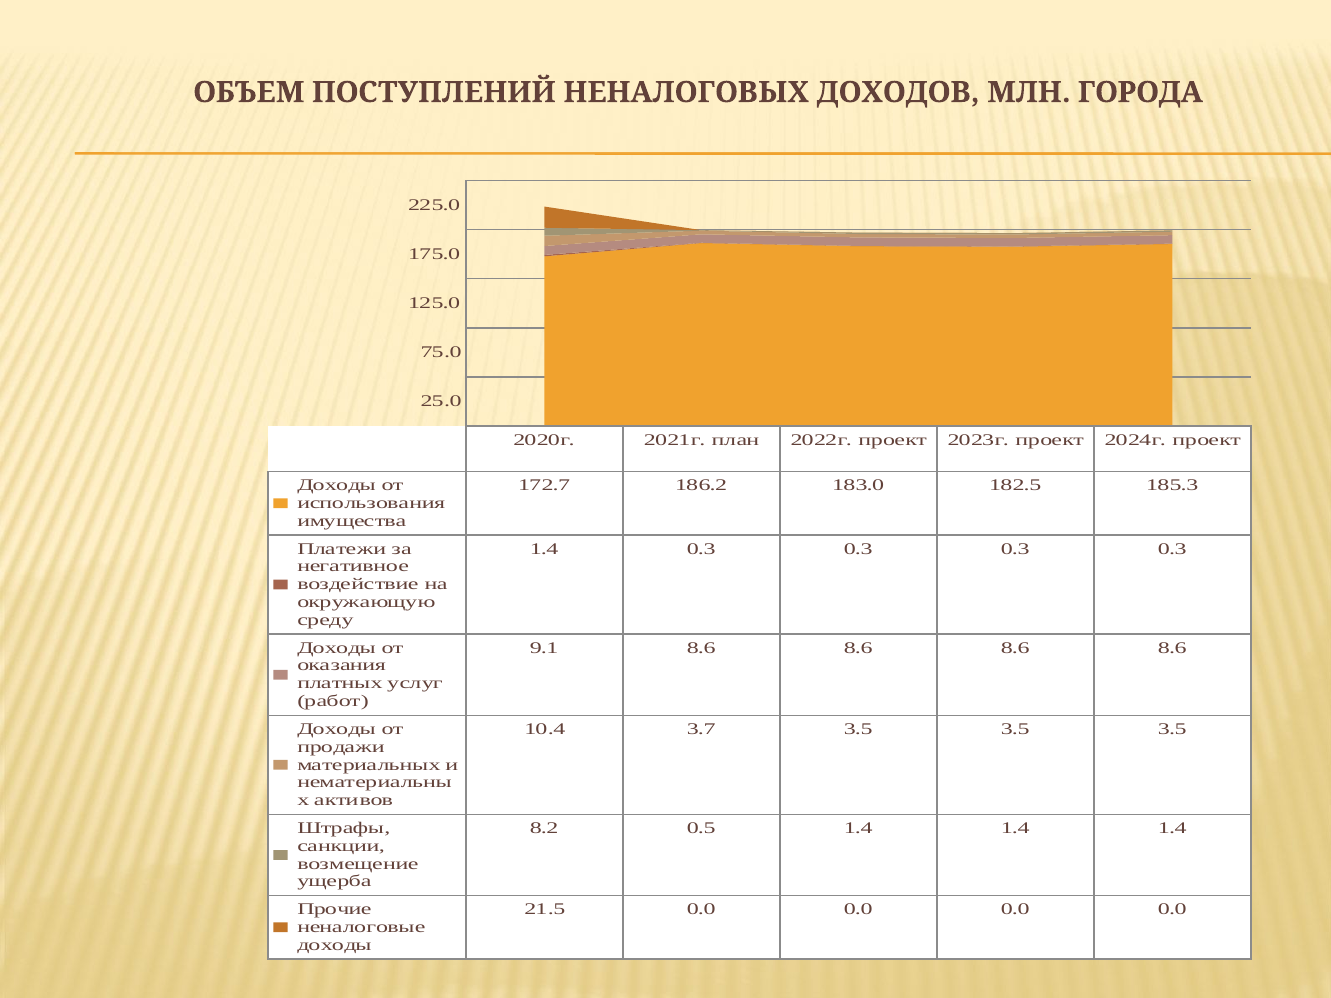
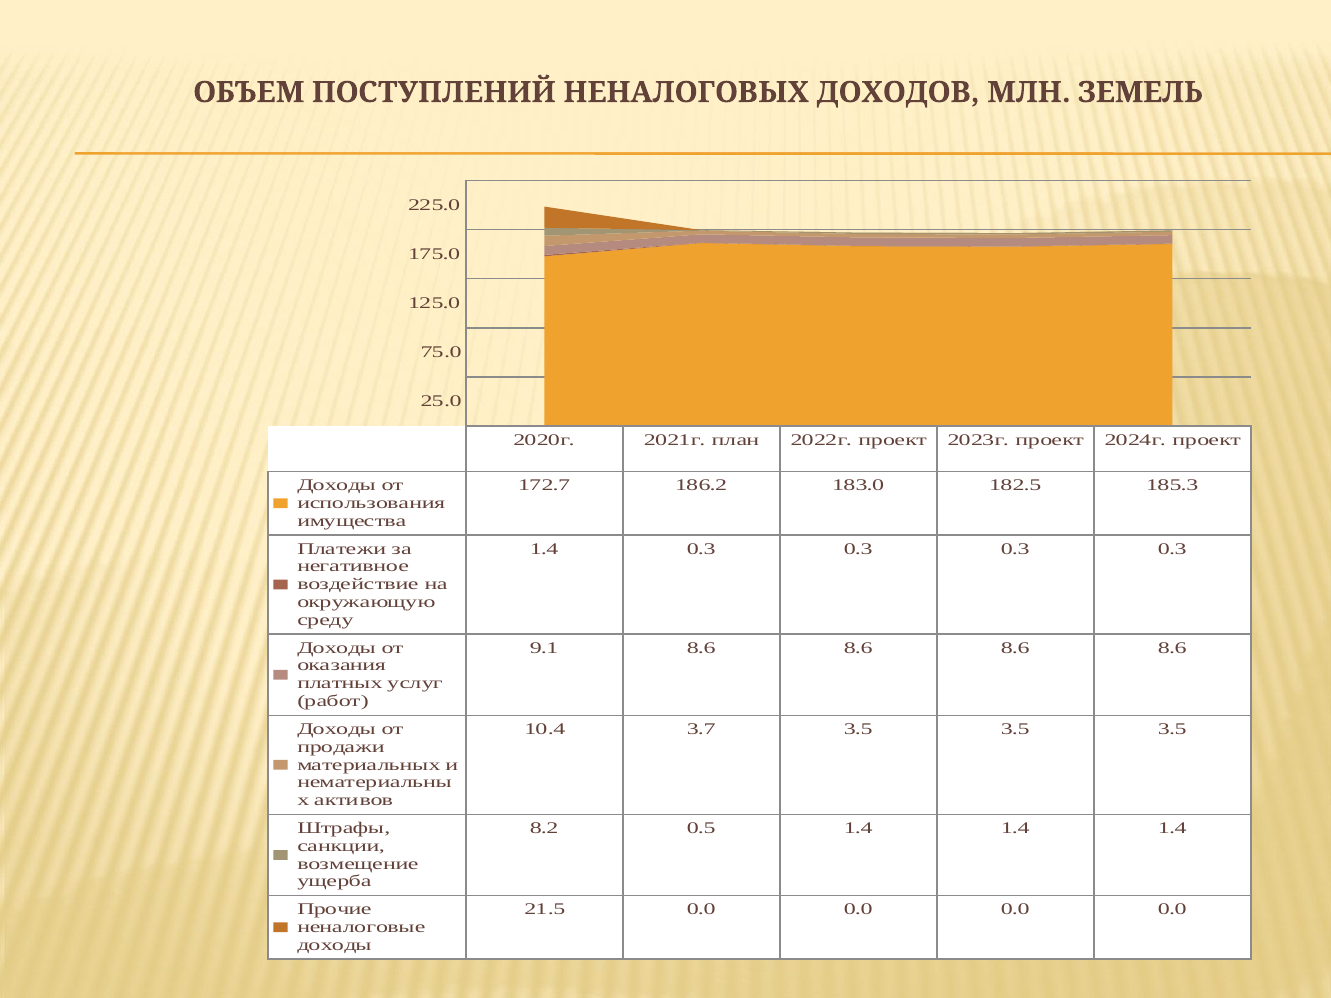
ГОРОДА: ГОРОДА -> ЗЕМЕЛЬ (1140, 92)
